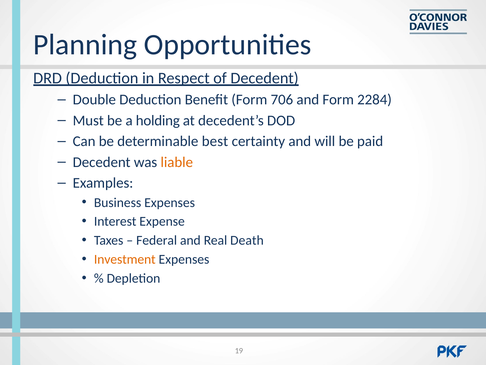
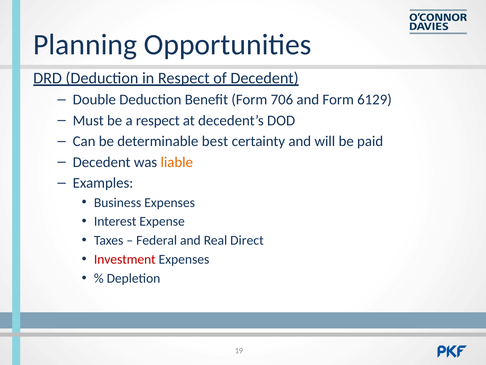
2284: 2284 -> 6129 (374, 100)
a holding: holding -> respect (158, 120)
Death: Death -> Direct (247, 240)
Investment colour: orange -> red (125, 259)
